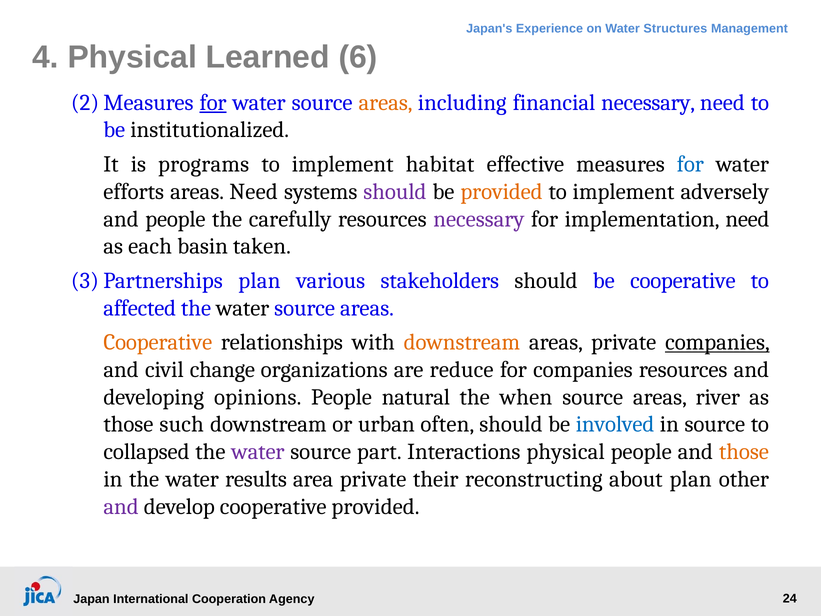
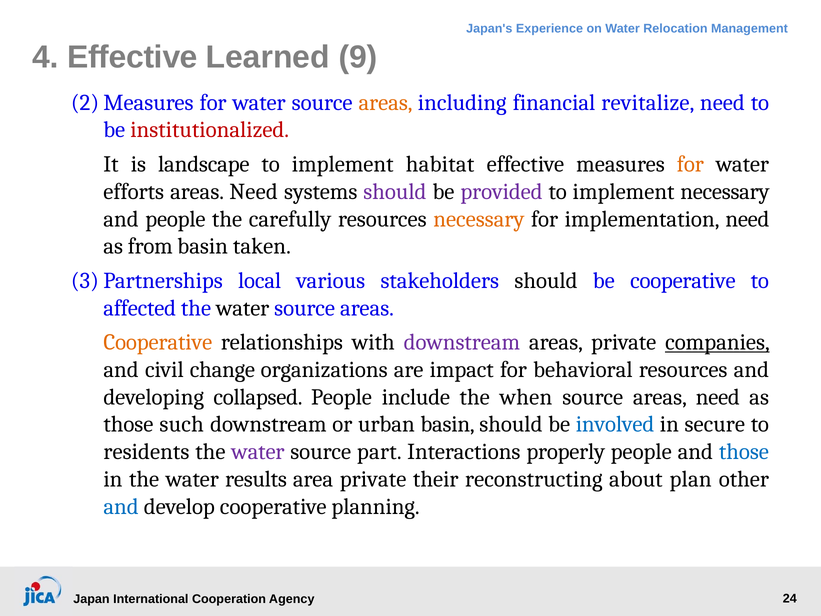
Structures: Structures -> Relocation (675, 28)
4 Physical: Physical -> Effective (132, 57)
6: 6 -> 9 (358, 57)
for underline: present -> none (213, 103)
financial necessary: necessary -> revitalize (648, 103)
institutionalized colour: black -> red (210, 130)
programs: programs -> landscape (204, 164)
for colour: blue -> orange (690, 164)
provided colour: orange -> purple (502, 192)
implement adversely: adversely -> necessary (725, 192)
necessary colour: purple -> orange (479, 219)
each: each -> from (150, 246)
plan: plan -> local (260, 280)
downstream colour: orange -> purple (462, 342)
reduce: reduce -> impact (462, 369)
for companies: companies -> behavioral (583, 369)
opinions: opinions -> collapsed (258, 397)
natural: natural -> include (416, 397)
source areas river: river -> need (718, 397)
urban often: often -> basin (448, 424)
in source: source -> secure (715, 424)
collapsed: collapsed -> residents (146, 452)
Interactions physical: physical -> properly (566, 452)
those colour: orange -> blue (744, 452)
and colour: purple -> blue (121, 506)
cooperative provided: provided -> planning (376, 506)
